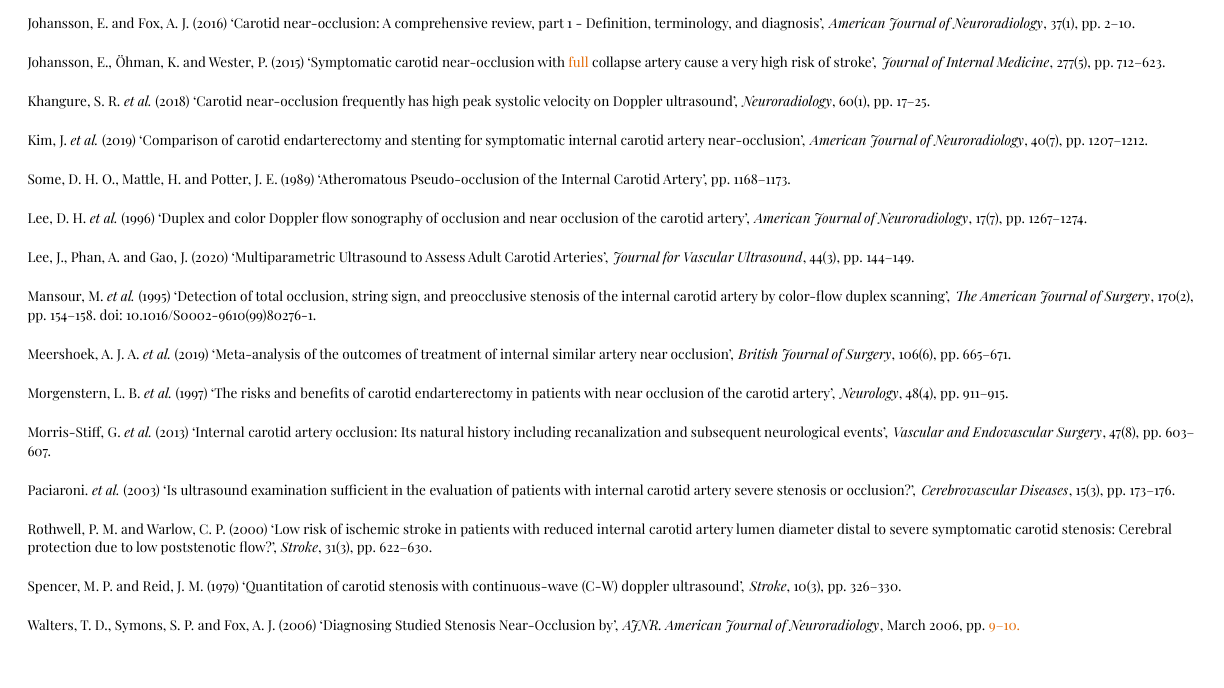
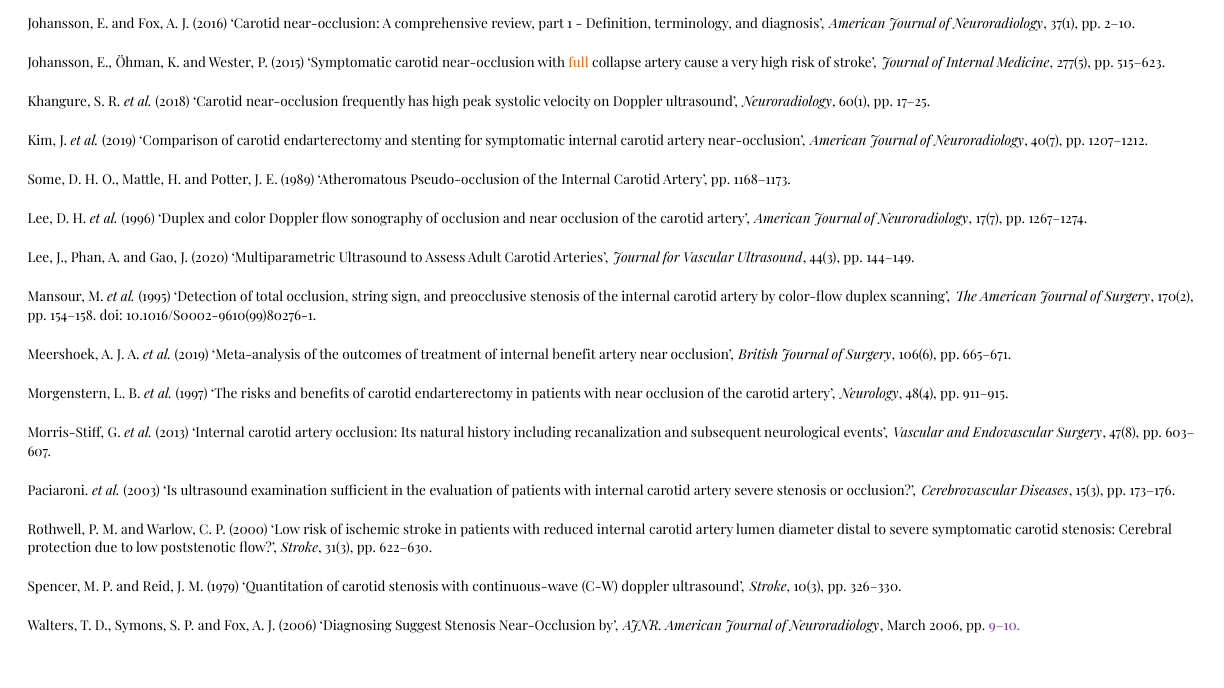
712–623: 712–623 -> 515–623 (1141, 63)
similar: similar -> benefit (574, 355)
Studied: Studied -> Suggest (418, 627)
9–10 colour: orange -> purple (1004, 627)
